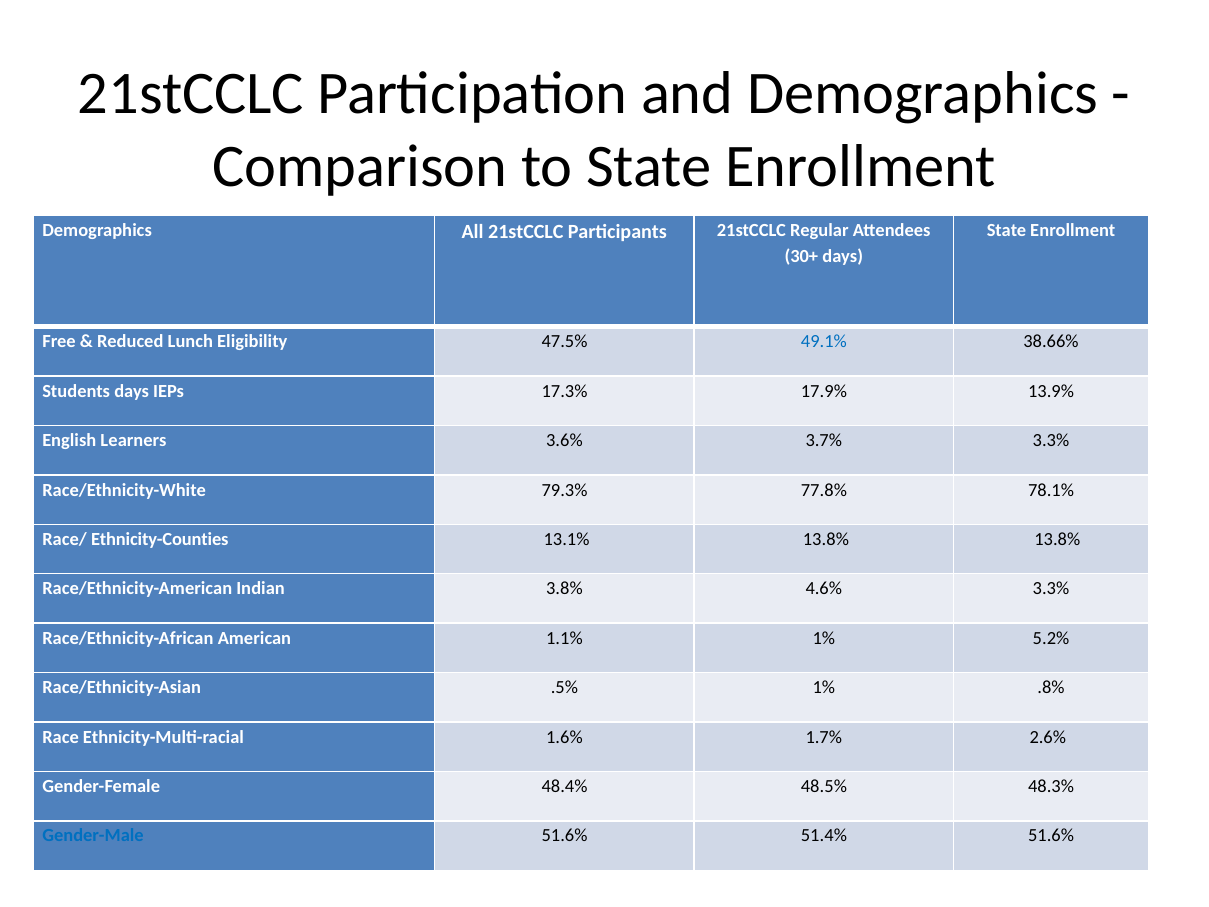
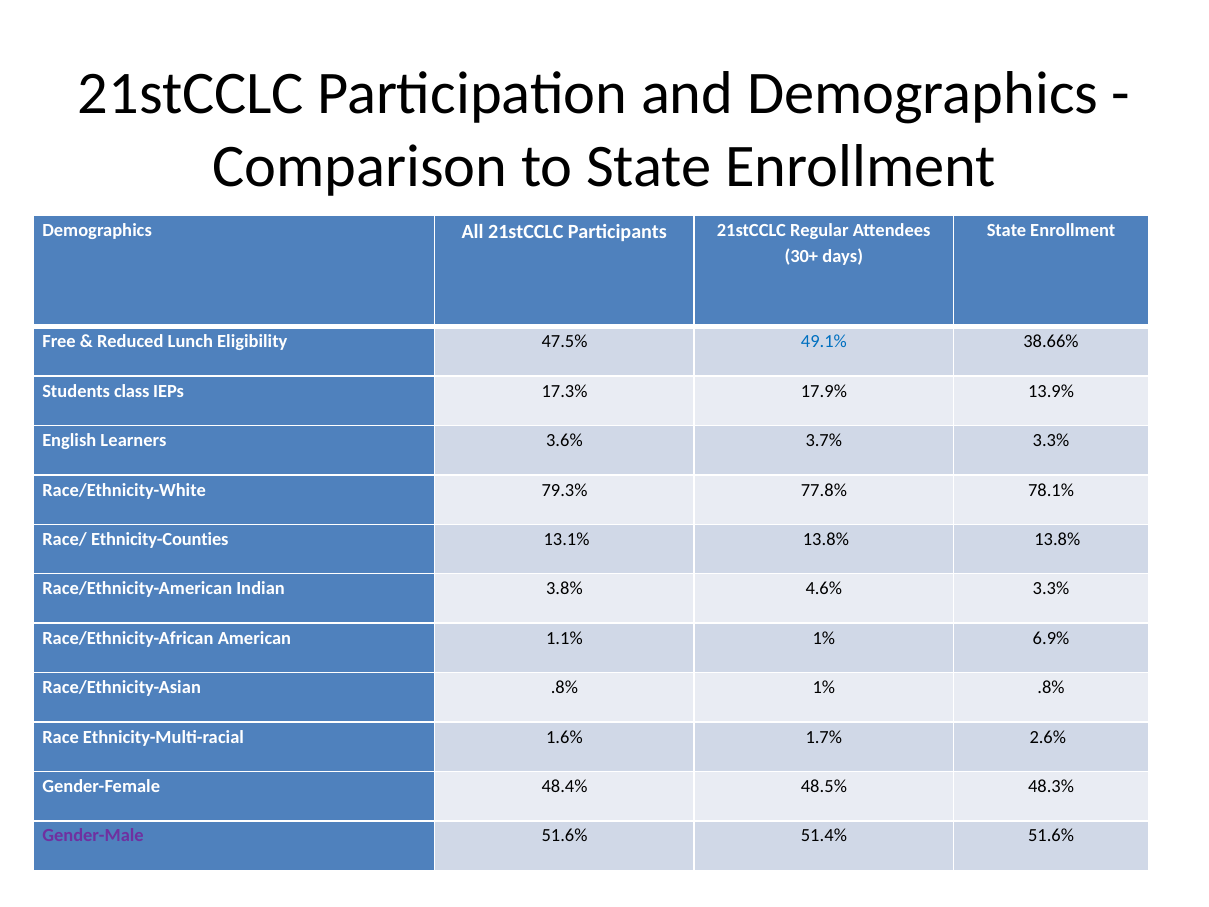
Students days: days -> class (132, 391)
5.2%: 5.2% -> 6.9% (1051, 638)
Race/Ethnicity-Asian .5%: .5% -> .8% (564, 687)
Gender-Male colour: blue -> purple (93, 836)
